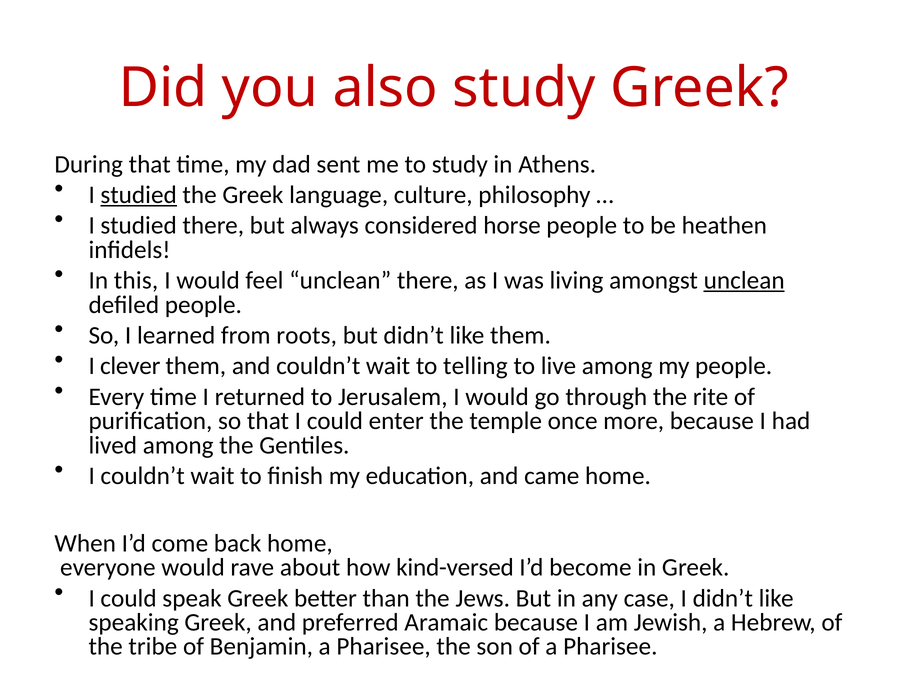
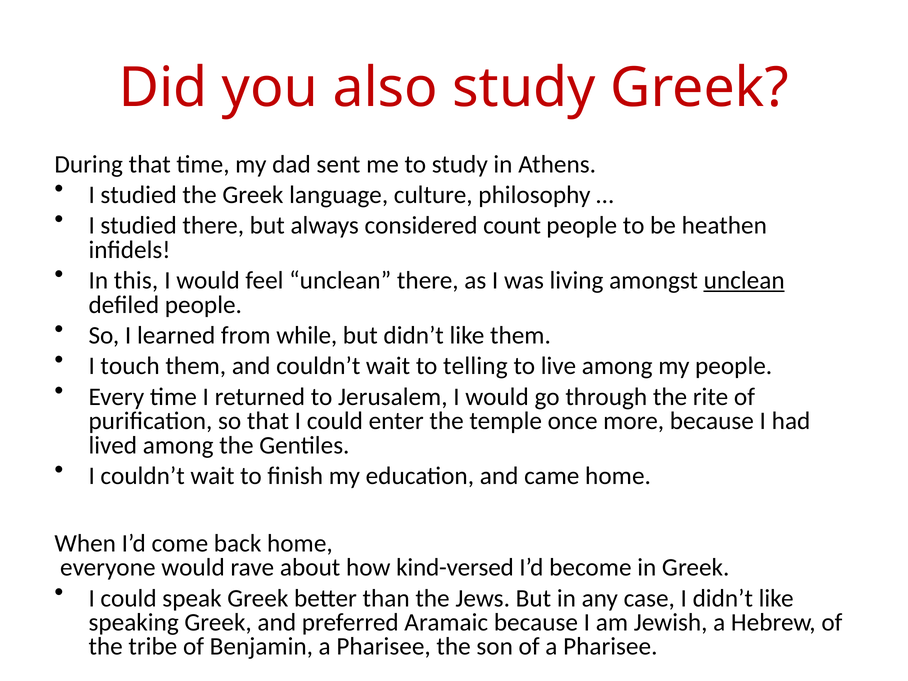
studied underline: present -> none (139, 195)
horse: horse -> count (512, 226)
roots: roots -> while (307, 335)
clever: clever -> touch (130, 366)
